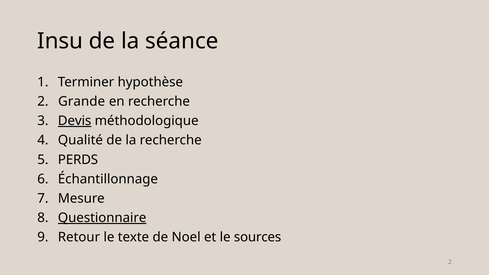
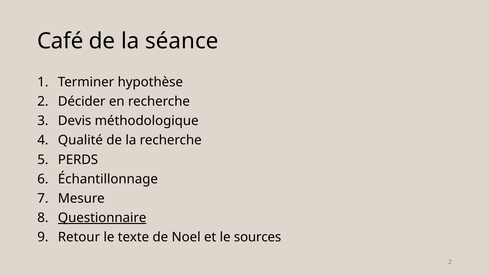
Insu: Insu -> Café (60, 41)
Grande: Grande -> Décider (82, 101)
Devis underline: present -> none (75, 121)
